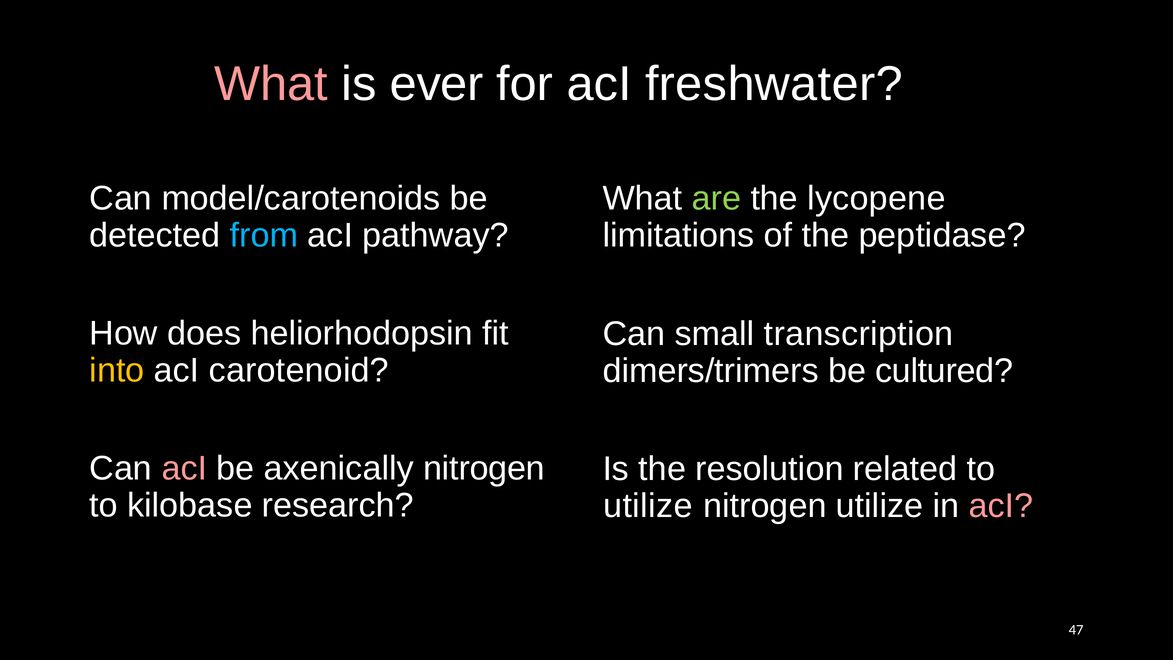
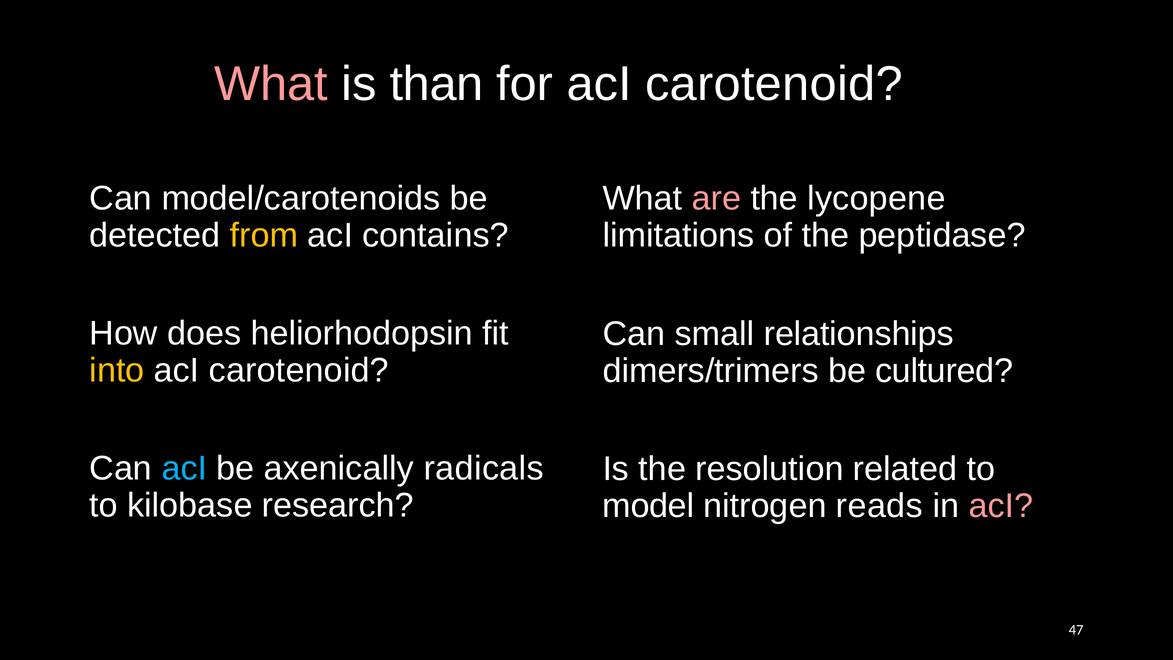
ever: ever -> than (437, 84)
for acI freshwater: freshwater -> carotenoid (774, 84)
are colour: light green -> pink (716, 198)
from colour: light blue -> yellow (264, 235)
pathway: pathway -> contains (436, 235)
transcription: transcription -> relationships (859, 334)
acI colour: pink -> light blue (184, 468)
axenically nitrogen: nitrogen -> radicals (484, 468)
utilize: utilize -> model (648, 506)
nitrogen utilize: utilize -> reads (879, 506)
